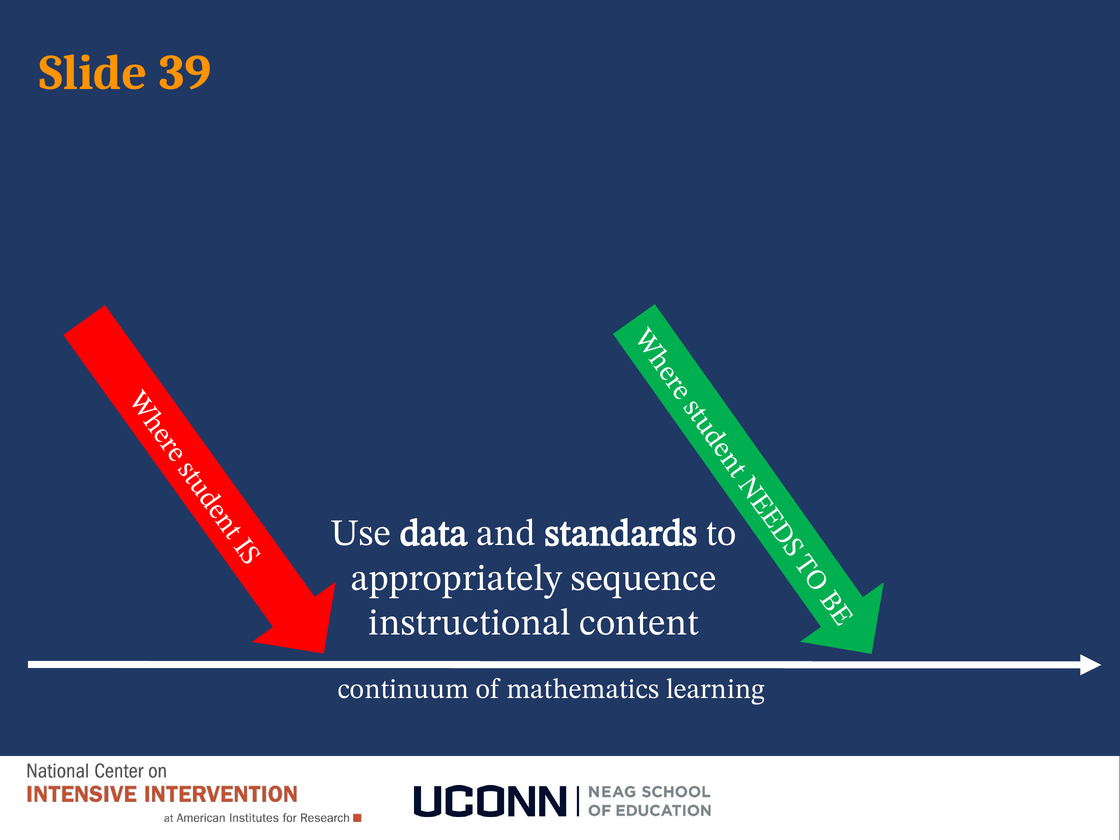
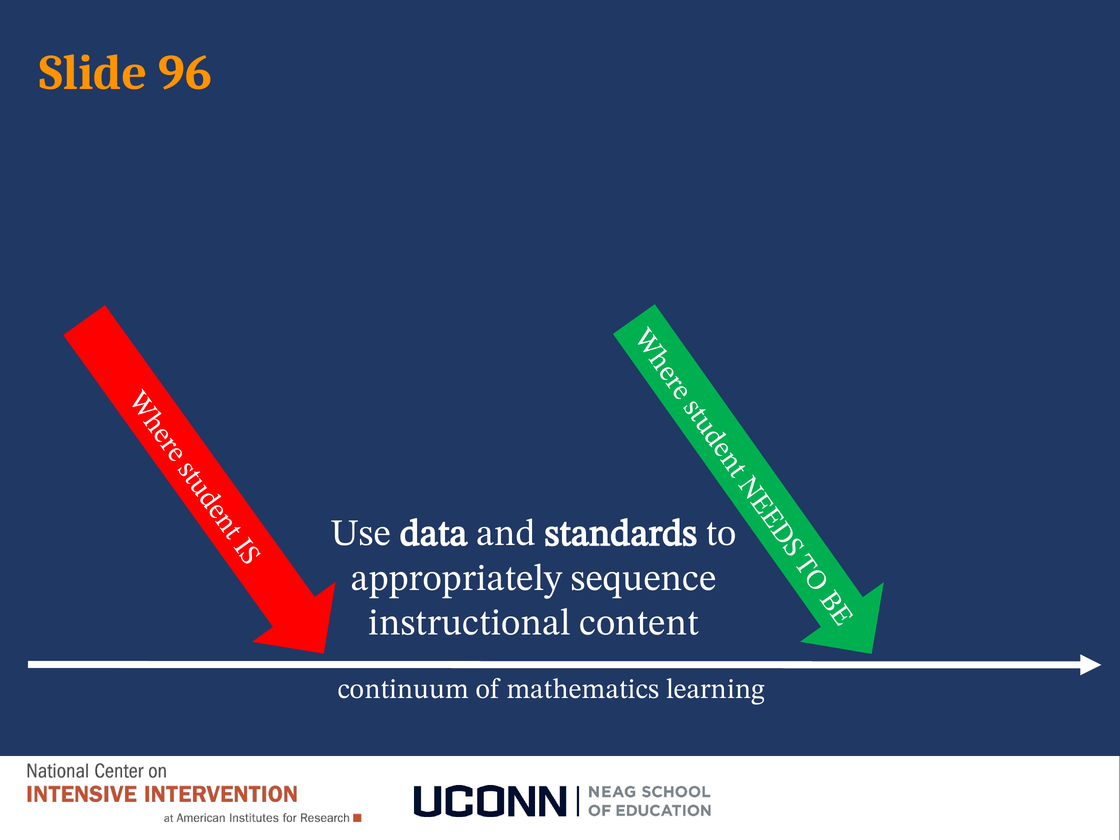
39: 39 -> 96 (185, 73)
